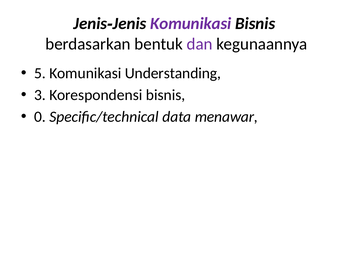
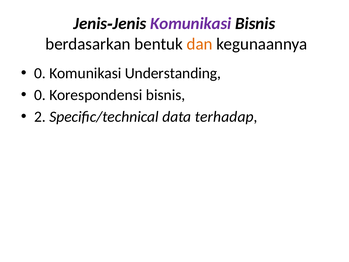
dan colour: purple -> orange (200, 44)
5: 5 -> 0 (40, 73)
3: 3 -> 0 (40, 95)
0: 0 -> 2 (40, 117)
menawar: menawar -> terhadap (226, 117)
